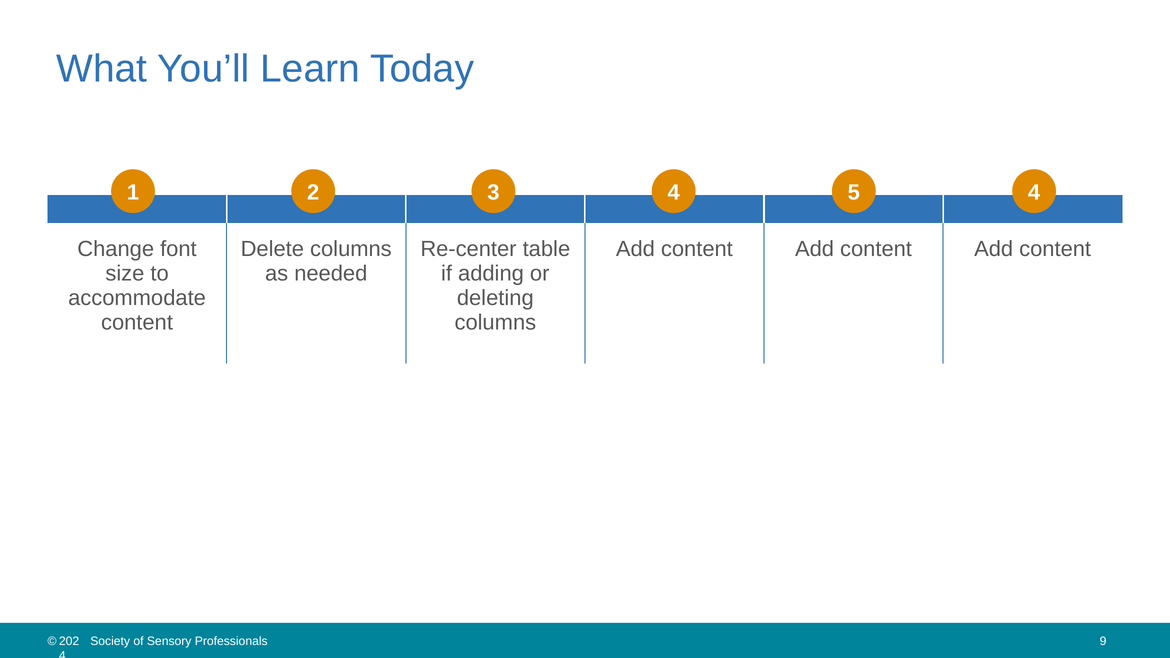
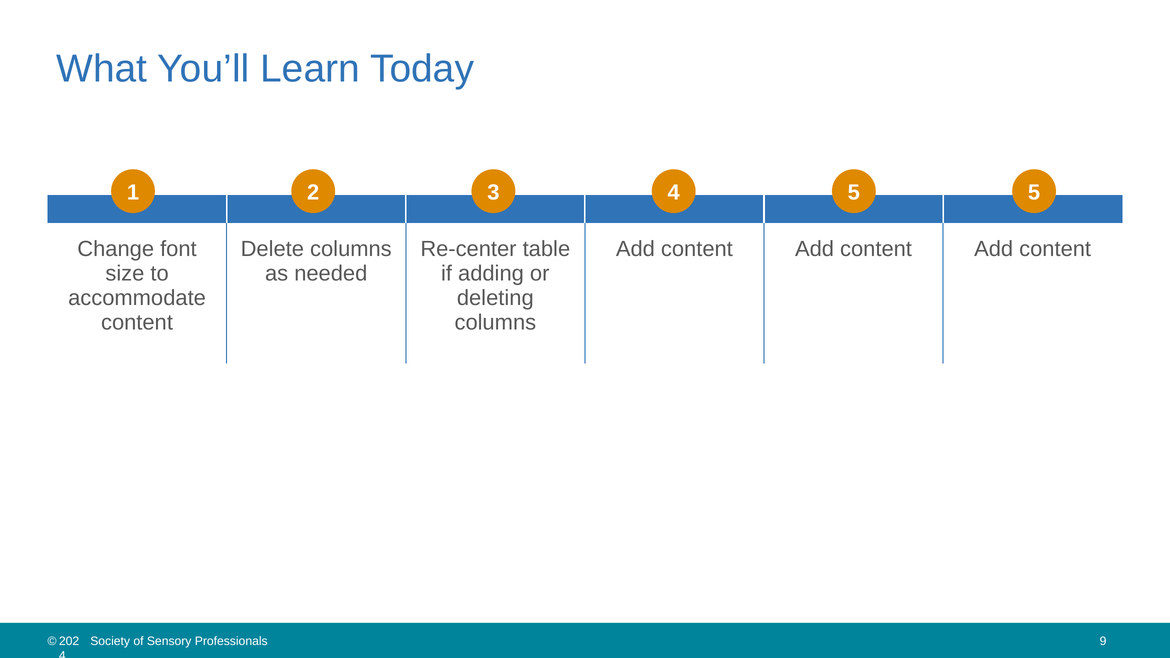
5 4: 4 -> 5 (1034, 193)
